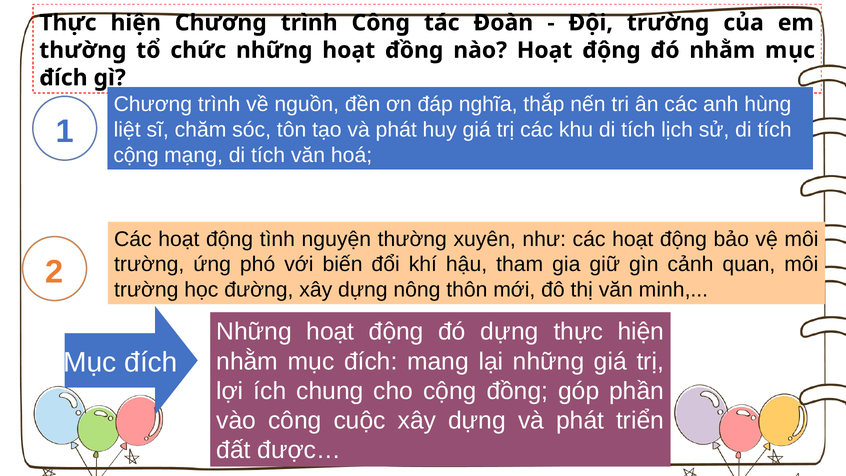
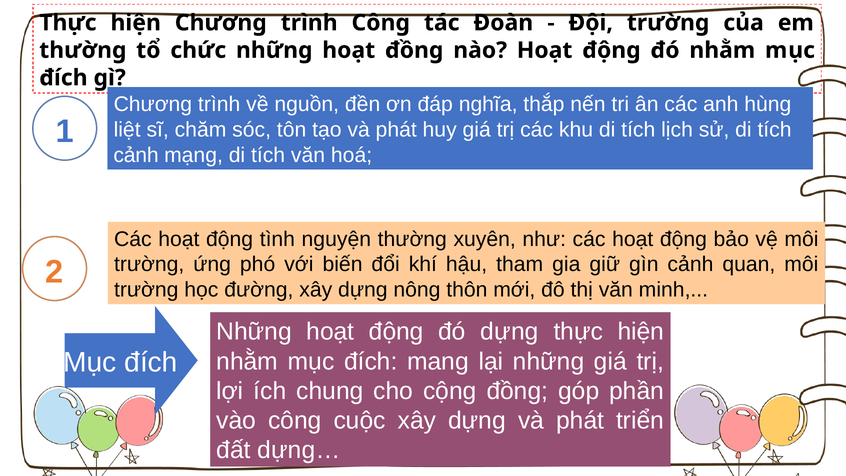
cộng: cộng -> cảnh (136, 155)
được…: được… -> dựng… (299, 450)
